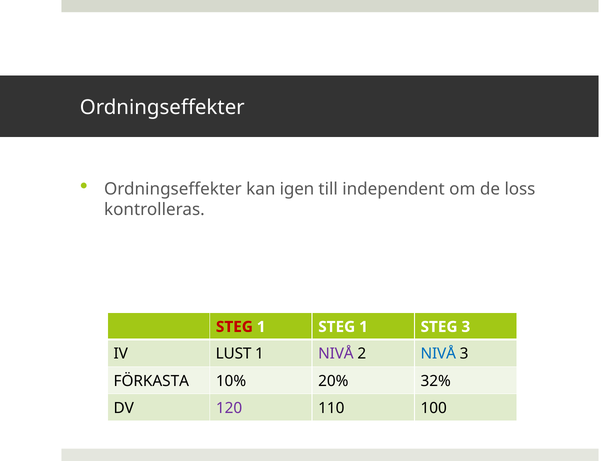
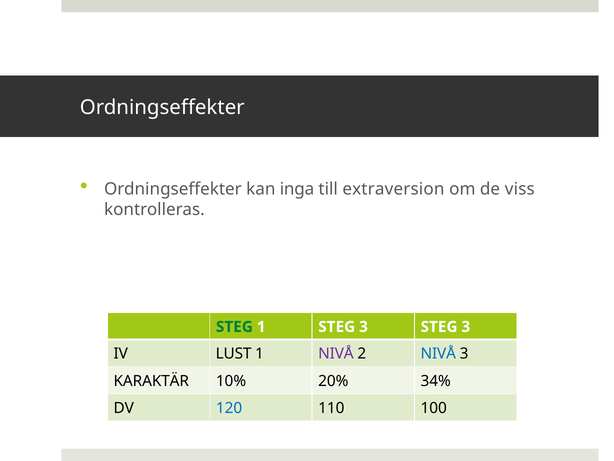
igen: igen -> inga (297, 189)
independent: independent -> extraversion (393, 189)
loss: loss -> viss (520, 189)
STEG colour: red -> green (234, 326)
1 STEG 1: 1 -> 3 (364, 326)
FÖRKASTA: FÖRKASTA -> KARAKTÄR (151, 381)
32%: 32% -> 34% (436, 381)
120 colour: purple -> blue (229, 408)
